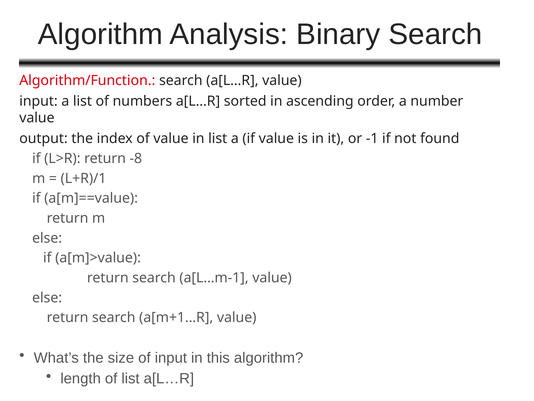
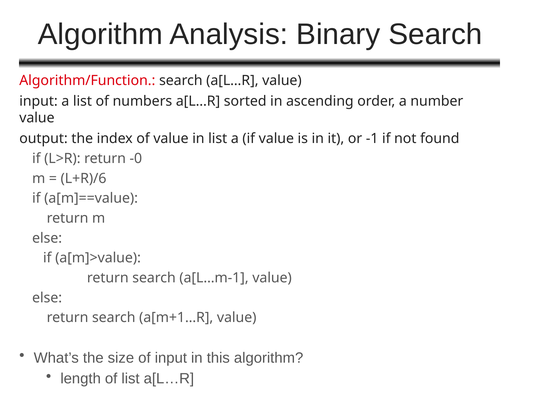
-8: -8 -> -0 (136, 158)
L+R)/1: L+R)/1 -> L+R)/6 (84, 178)
